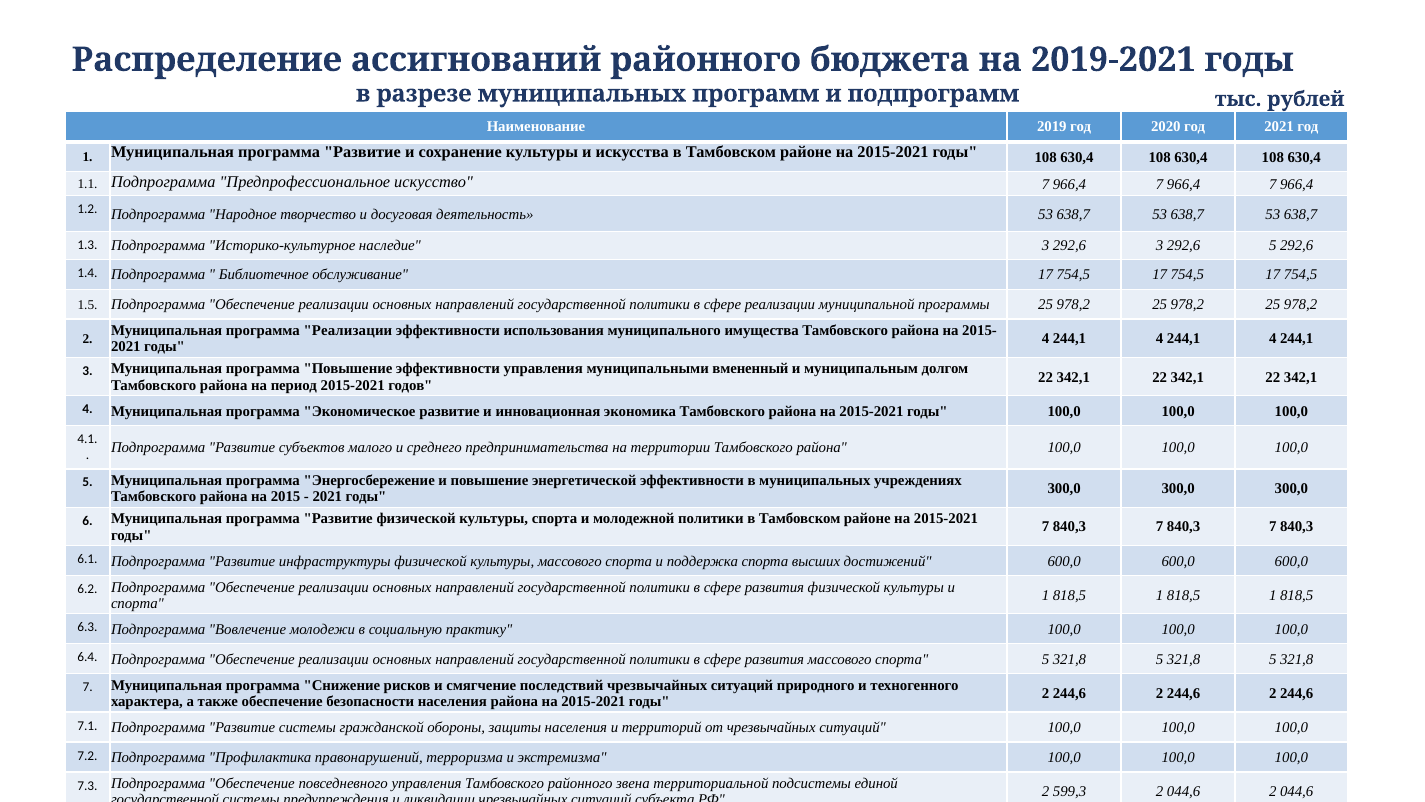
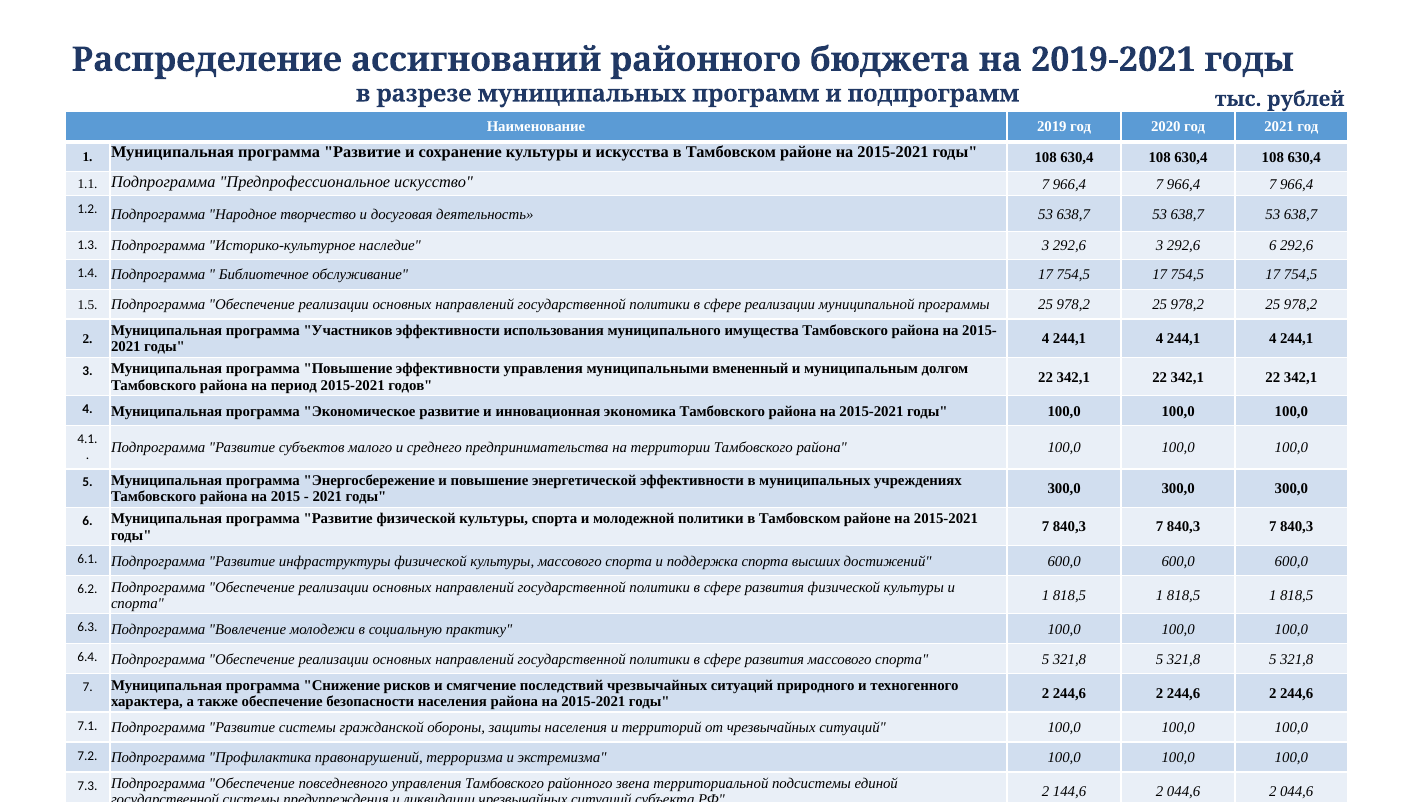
292,6 5: 5 -> 6 (1273, 246)
программа Реализации: Реализации -> Участников (348, 331)
599,3: 599,3 -> 144,6 (1070, 791)
